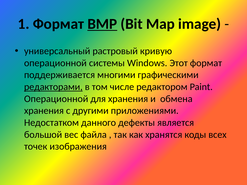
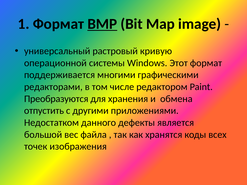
редакторами underline: present -> none (53, 87)
Операционной: Операционной -> Преобразуются (56, 99)
хранения: хранения -> отпустить (44, 111)
